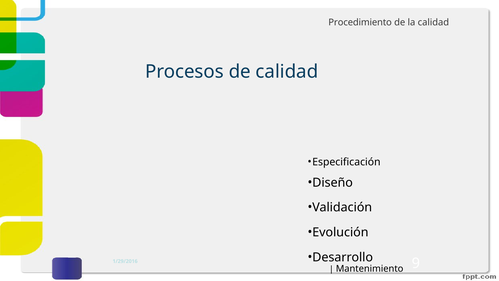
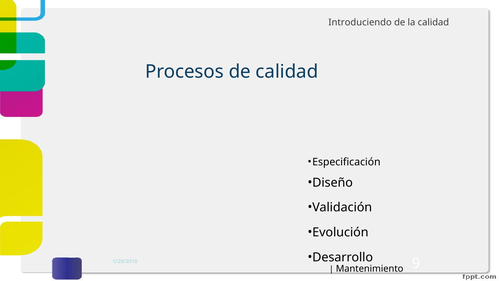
Procedimiento: Procedimiento -> Introduciendo (360, 22)
